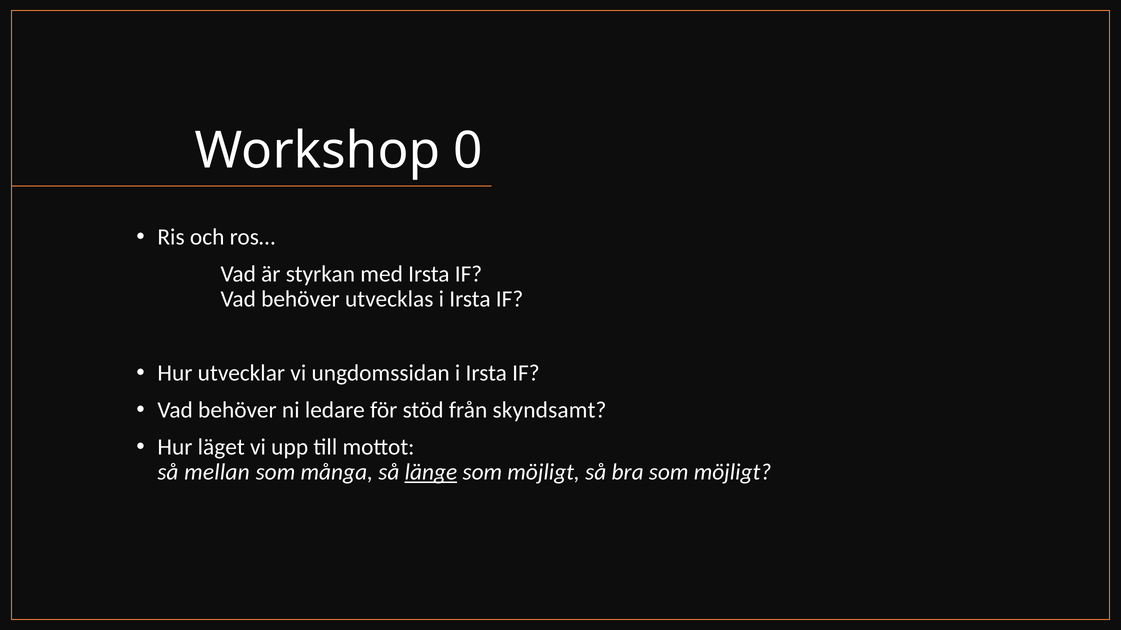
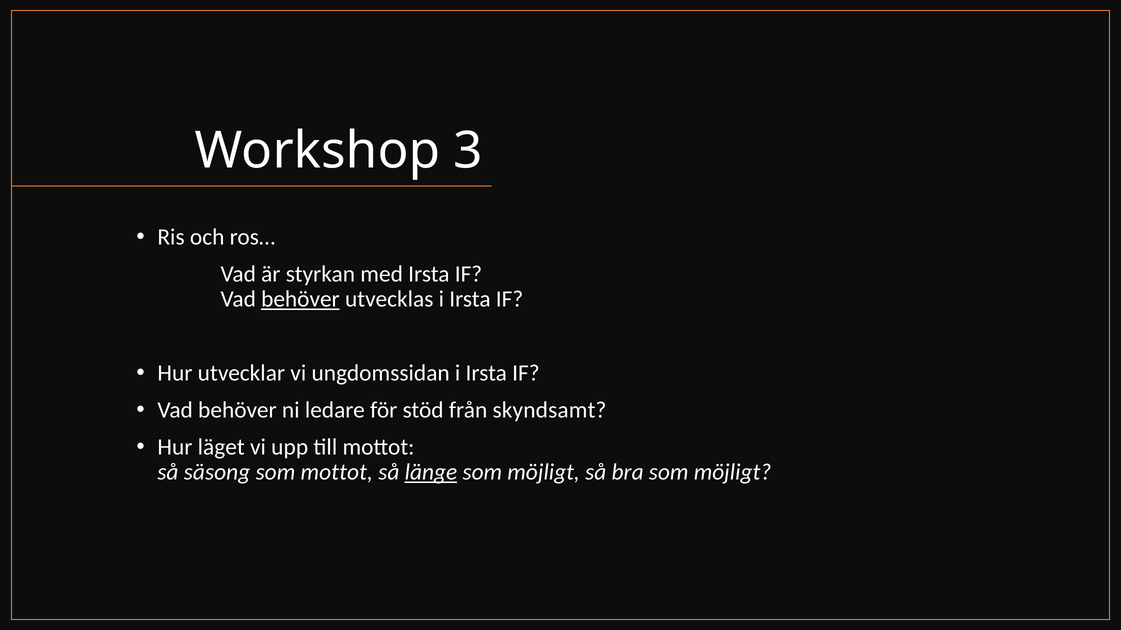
0: 0 -> 3 (468, 151)
behöver underline: none -> present (300, 299)
mellan: mellan -> säsong (217, 473)
som många: många -> mottot (337, 473)
